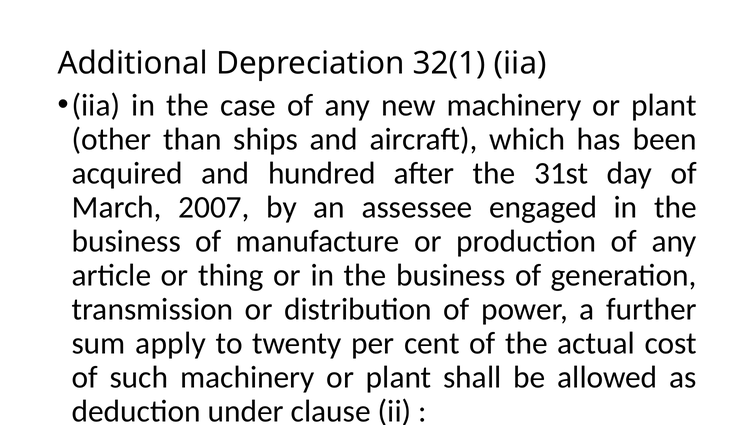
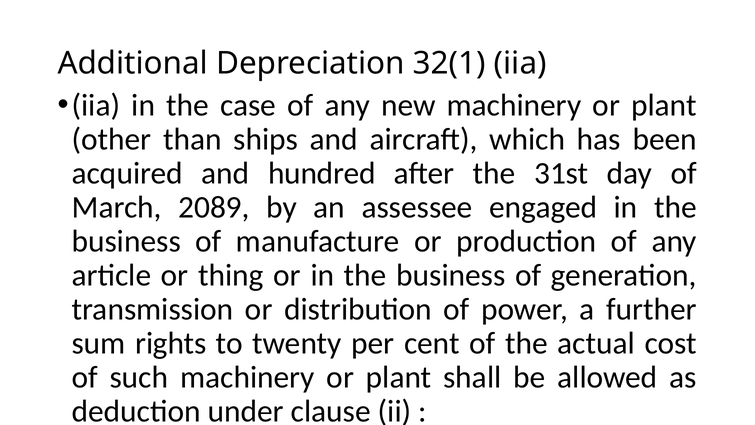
2007: 2007 -> 2089 (214, 207)
apply: apply -> rights (171, 343)
